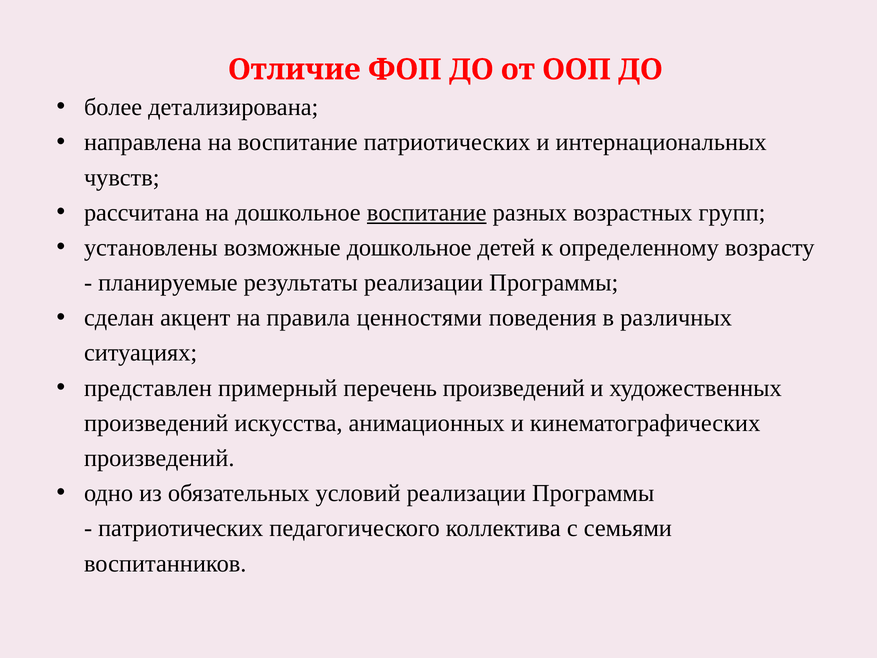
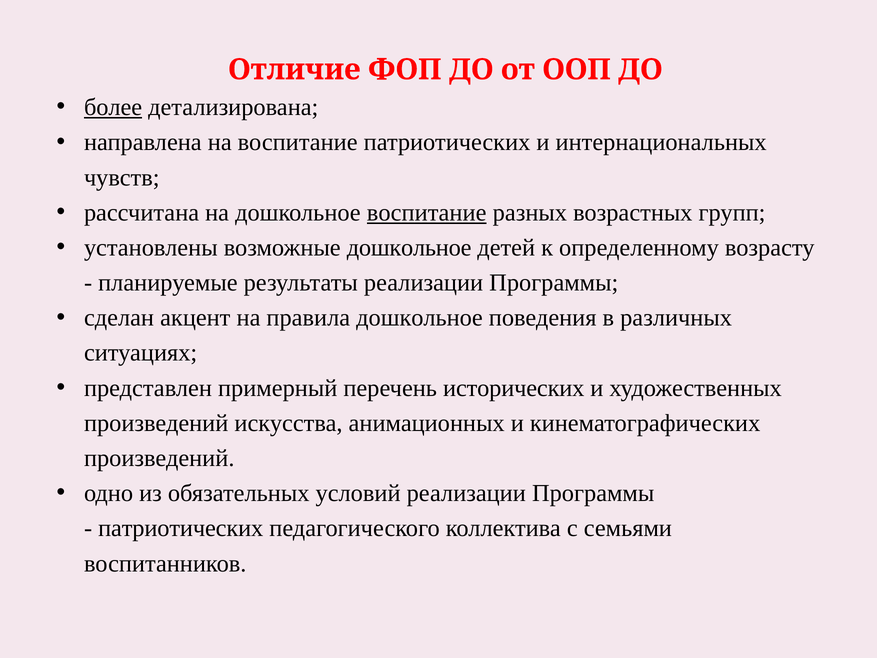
более underline: none -> present (113, 107)
правила ценностями: ценностями -> дошкольное (419, 318)
перечень произведений: произведений -> исторических (514, 388)
